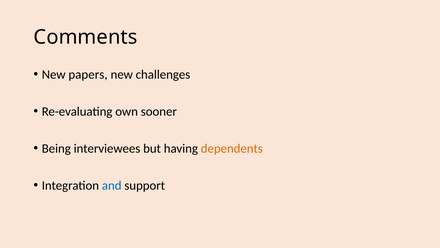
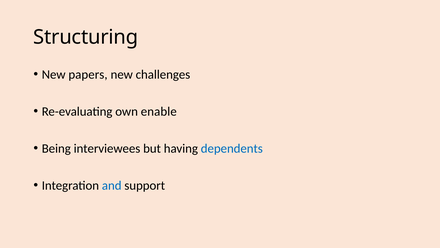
Comments: Comments -> Structuring (86, 37)
sooner: sooner -> enable (159, 111)
dependents colour: orange -> blue (232, 148)
